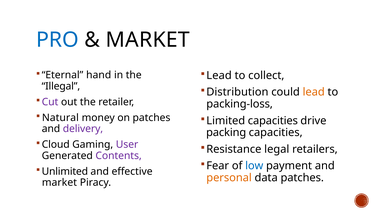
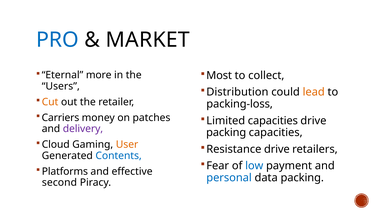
hand: hand -> more (99, 75)
Lead: Lead -> Most (219, 76)
Illegal: Illegal -> Users (61, 86)
Cut colour: purple -> orange (50, 102)
Natural: Natural -> Carriers (60, 118)
User colour: purple -> orange (127, 145)
Resistance legal: legal -> drive (277, 149)
Contents colour: purple -> blue (119, 156)
Unlimited: Unlimited -> Platforms (65, 172)
personal colour: orange -> blue (229, 178)
data patches: patches -> packing (302, 178)
market: market -> second (59, 183)
